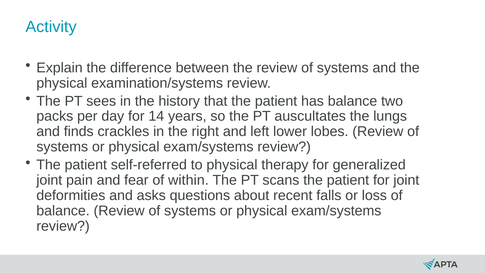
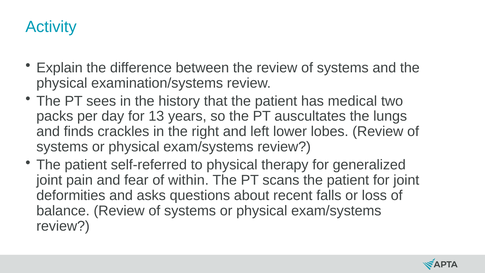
has balance: balance -> medical (352, 101)
14: 14 -> 13 (156, 116)
